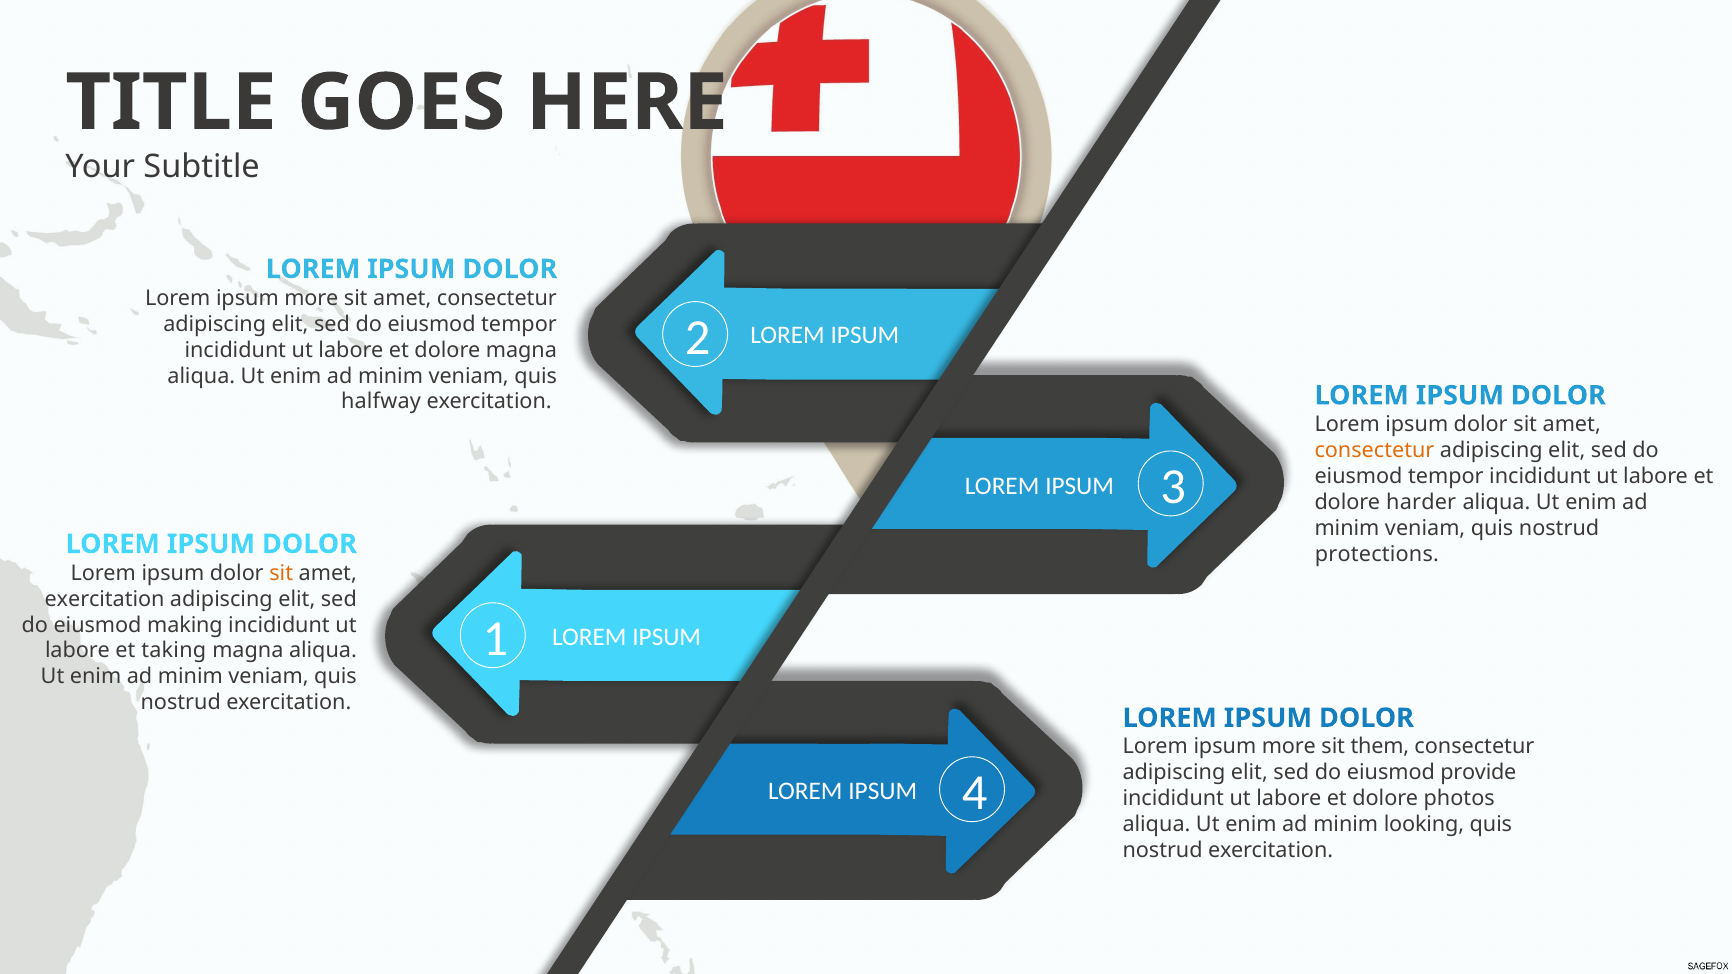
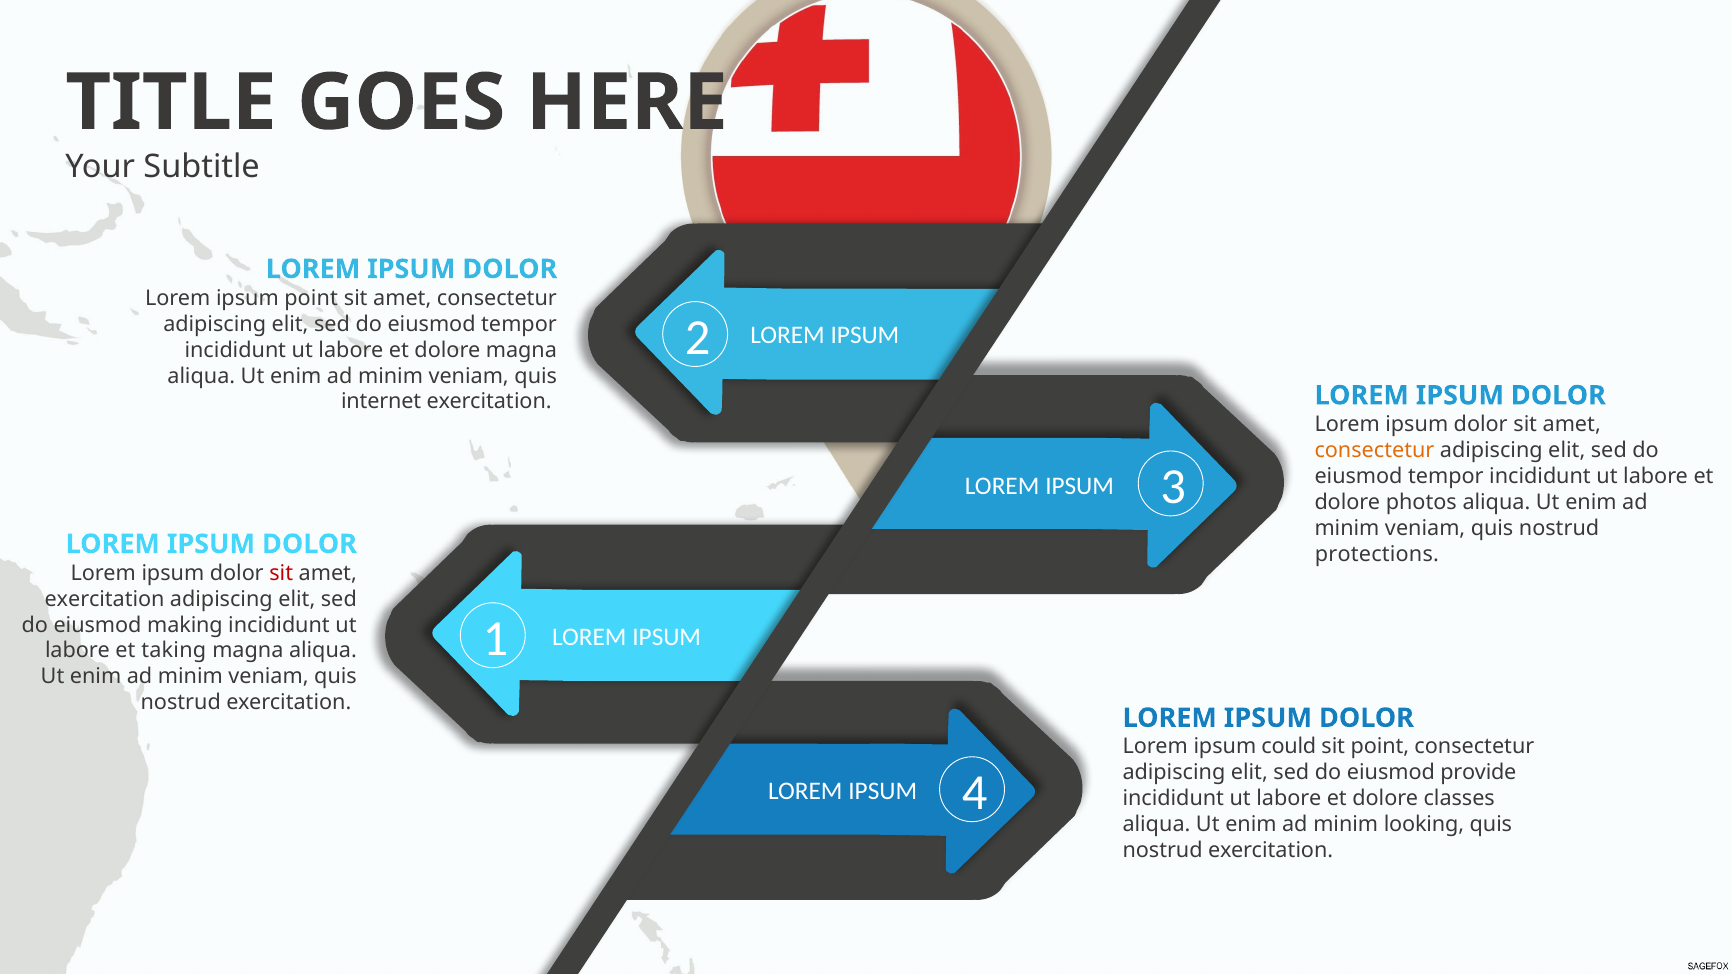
more: more -> point (311, 298)
halfway: halfway -> internet (381, 402)
harder: harder -> photos (1421, 502)
sit colour: orange -> red (281, 573)
more: more -> could (1289, 747)
sit them: them -> point (1380, 747)
photos: photos -> classes (1459, 799)
